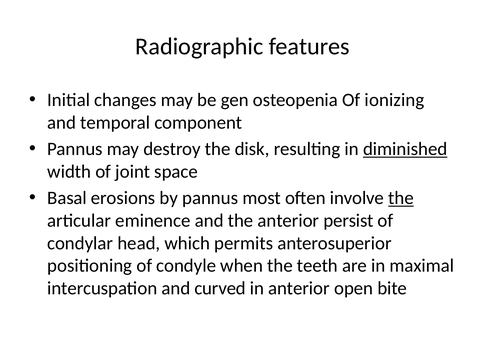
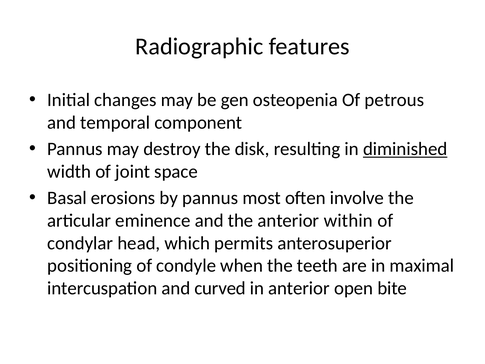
ionizing: ionizing -> petrous (394, 100)
the underline: present -> none (401, 198)
persist: persist -> within (348, 220)
